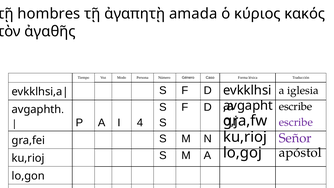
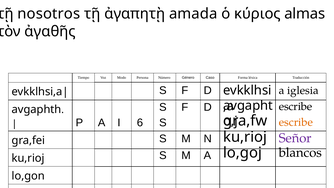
hombres: hombres -> nosotros (49, 14)
κακός: κακός -> almas (305, 14)
escribe colour: purple -> orange (296, 122)
4: 4 -> 6 (140, 123)
apóstol: apóstol -> blancos (300, 152)
